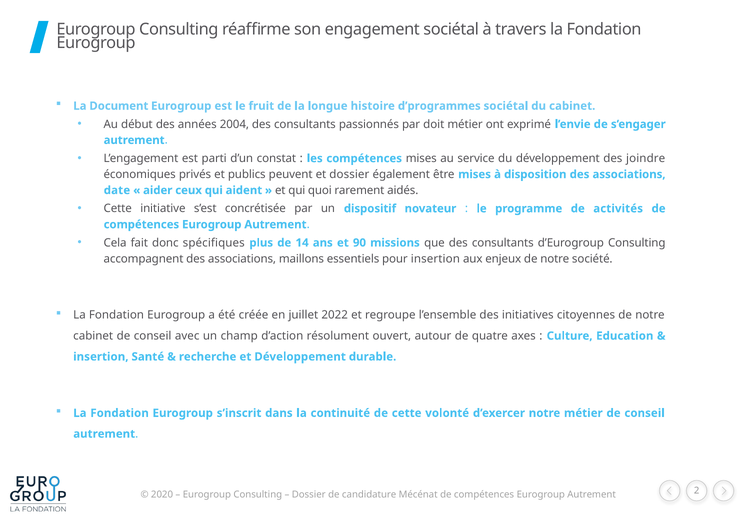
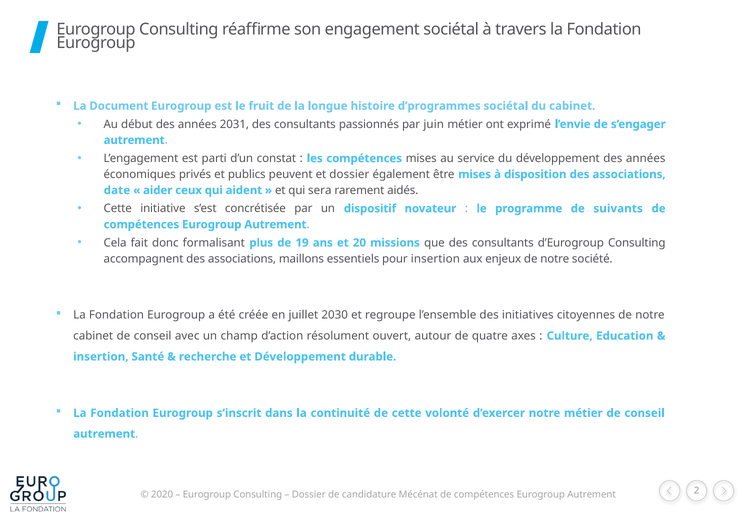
2004: 2004 -> 2031 (234, 124)
doit: doit -> juin (434, 124)
développement des joindre: joindre -> années (646, 159)
quoi: quoi -> sera (320, 191)
activités: activités -> suivants (618, 209)
spécifiques: spécifiques -> formalisant (214, 243)
14: 14 -> 19 (302, 243)
90: 90 -> 20 (359, 243)
2022: 2022 -> 2030 (335, 315)
